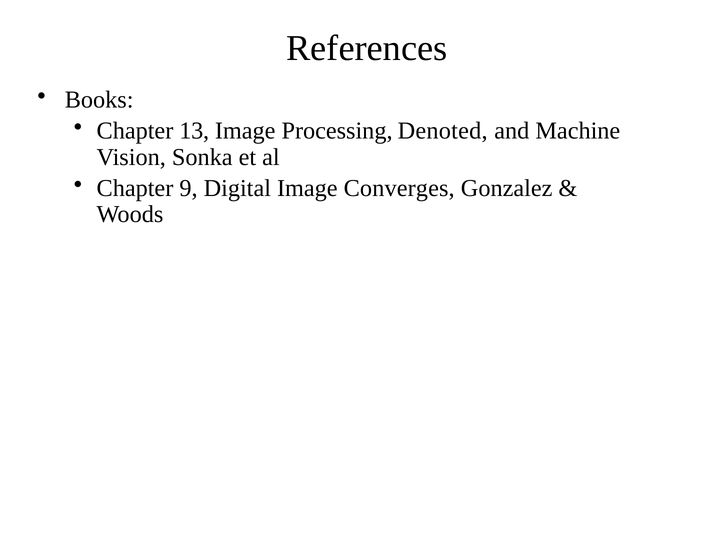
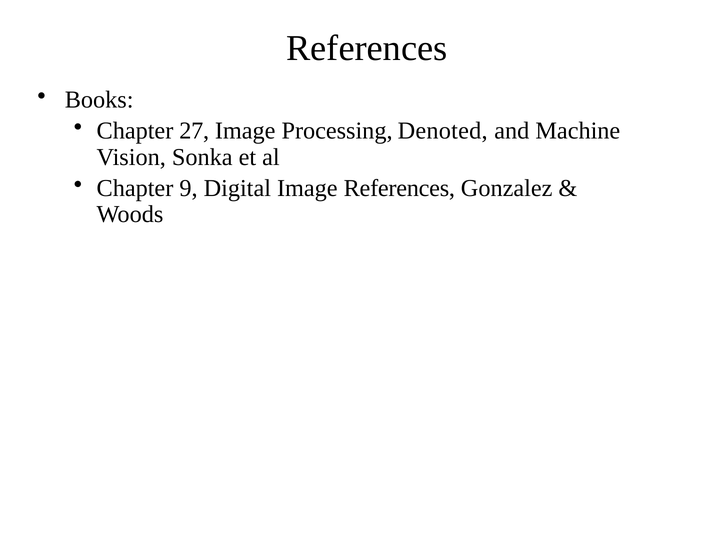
13: 13 -> 27 (194, 131)
Image Converges: Converges -> References (399, 188)
